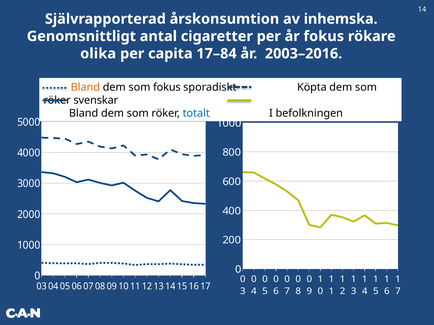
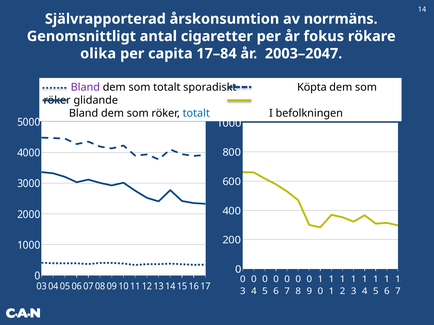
inhemska: inhemska -> norrmäns (341, 19)
2003–2016: 2003–2016 -> 2003–2047 (304, 54)
Bland colour: orange -> purple (85, 87)
som fokus: fokus -> totalt (167, 87)
svenskar: svenskar -> glidande (96, 100)
